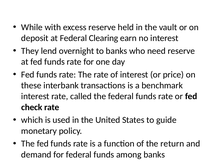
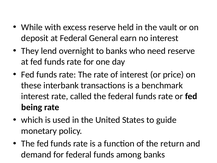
Clearing: Clearing -> General (103, 38)
check: check -> being (32, 107)
